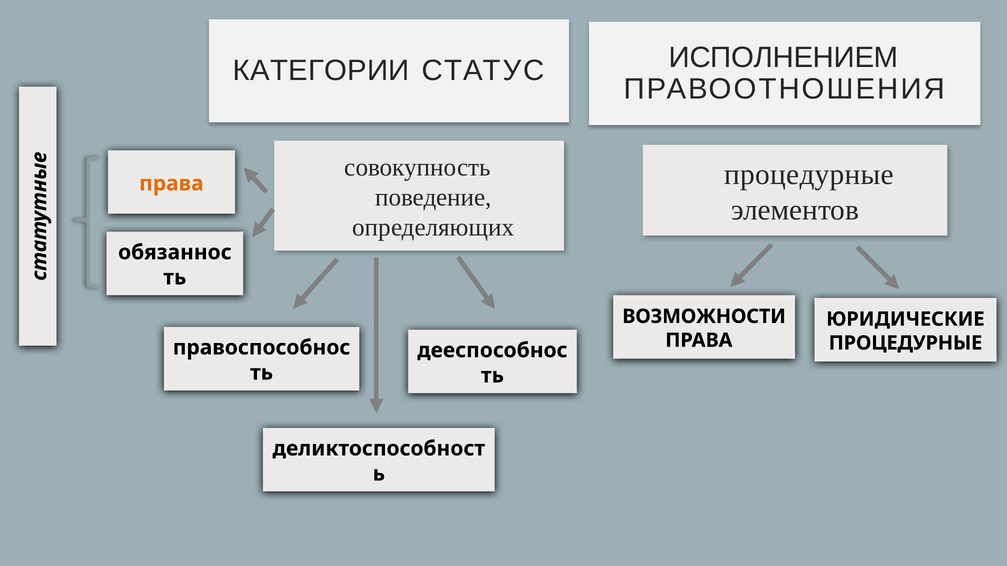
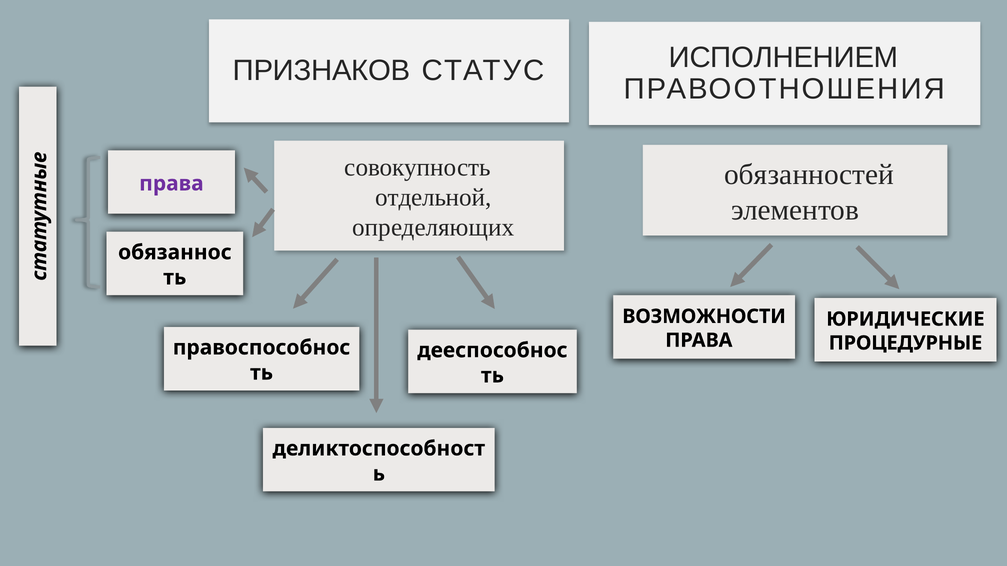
КАТЕГОРИИ: КАТЕГОРИИ -> ПРИЗНАКОВ (321, 71)
процедурные: процедурные -> обязанностей (809, 175)
права colour: orange -> purple (171, 184)
поведение: поведение -> отдельной (433, 198)
